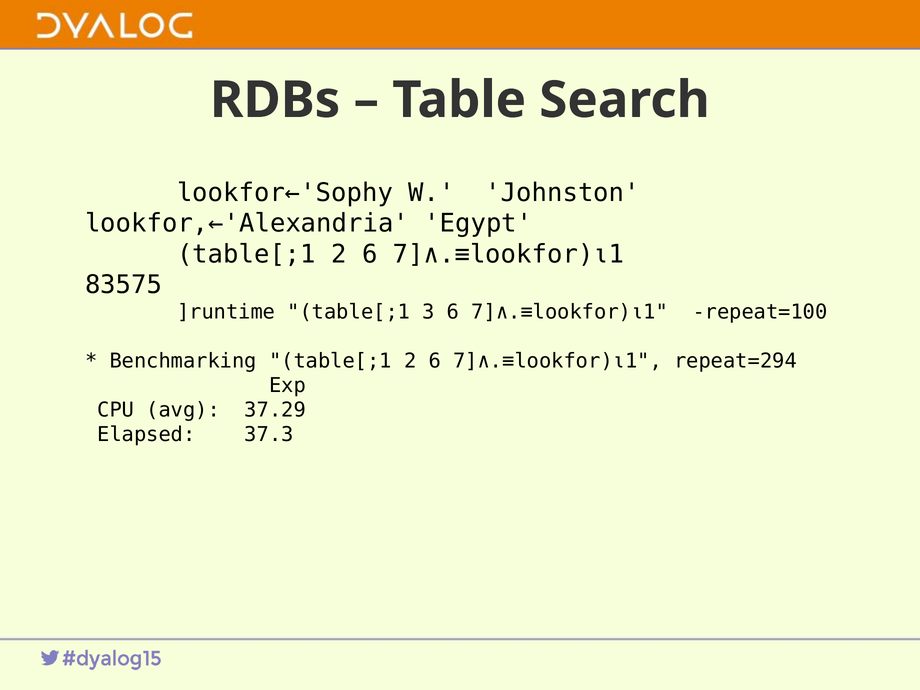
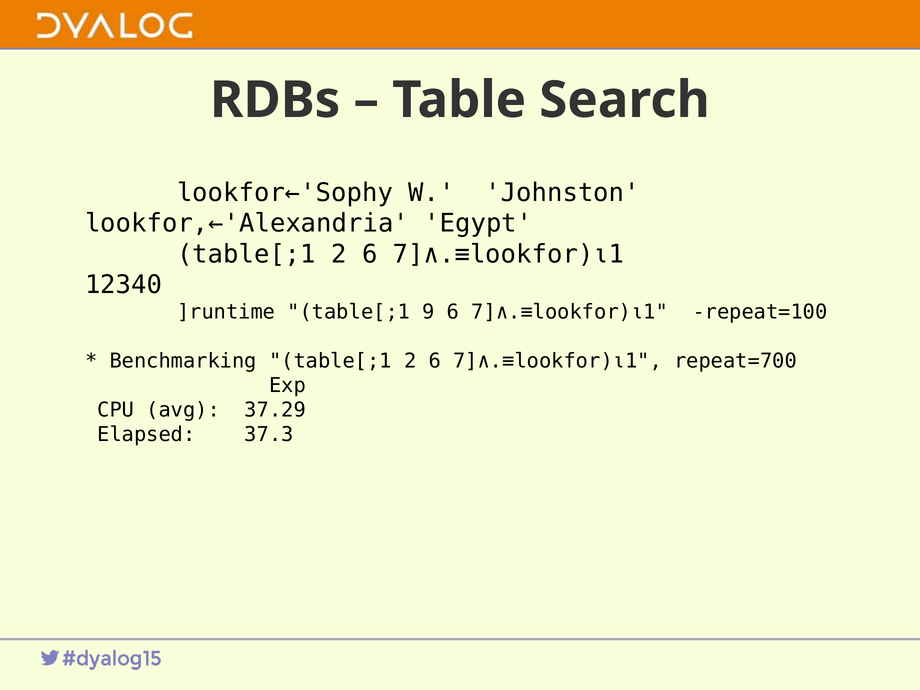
83575: 83575 -> 12340 (124, 285)
3: 3 -> 9 (429, 312)
repeat=294: repeat=294 -> repeat=700 (736, 361)
